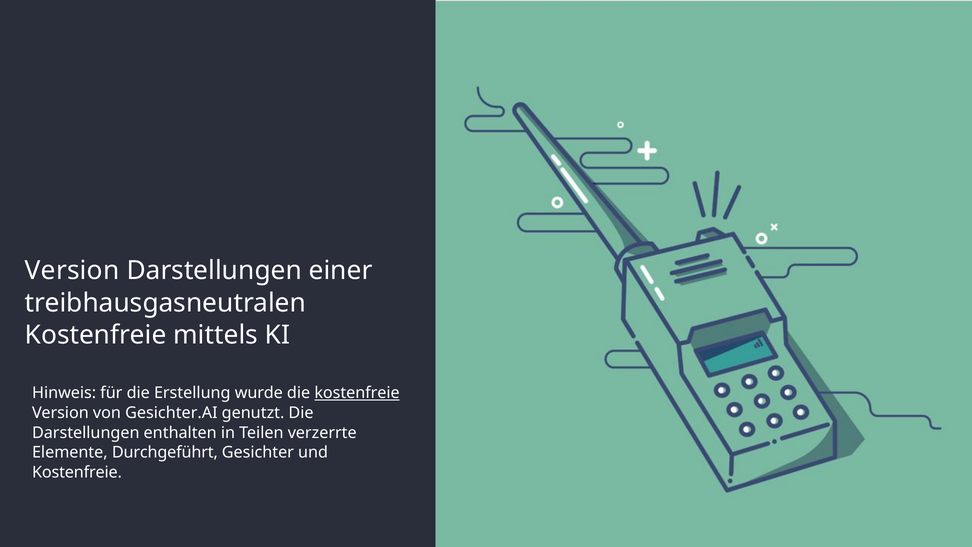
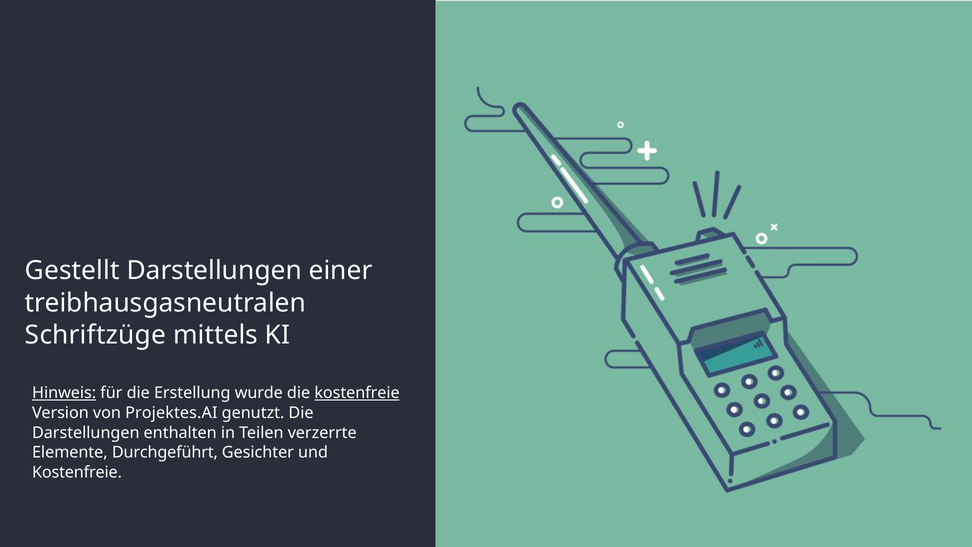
Version: Version -> Gestellt (72, 270)
Kostenfreie: Kostenfreie -> Schriftzüge (96, 335)
Hinweis underline: none -> present (64, 393)
Gesichter.AI: Gesichter.AI -> Projektes.AI (171, 413)
